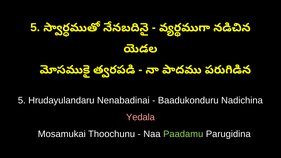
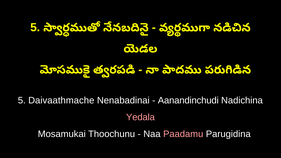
Hrudayulandaru: Hrudayulandaru -> Daivaathmache (61, 100)
Baadukonduru: Baadukonduru -> Aanandinchudi (188, 100)
Paadamu colour: light green -> pink (183, 134)
